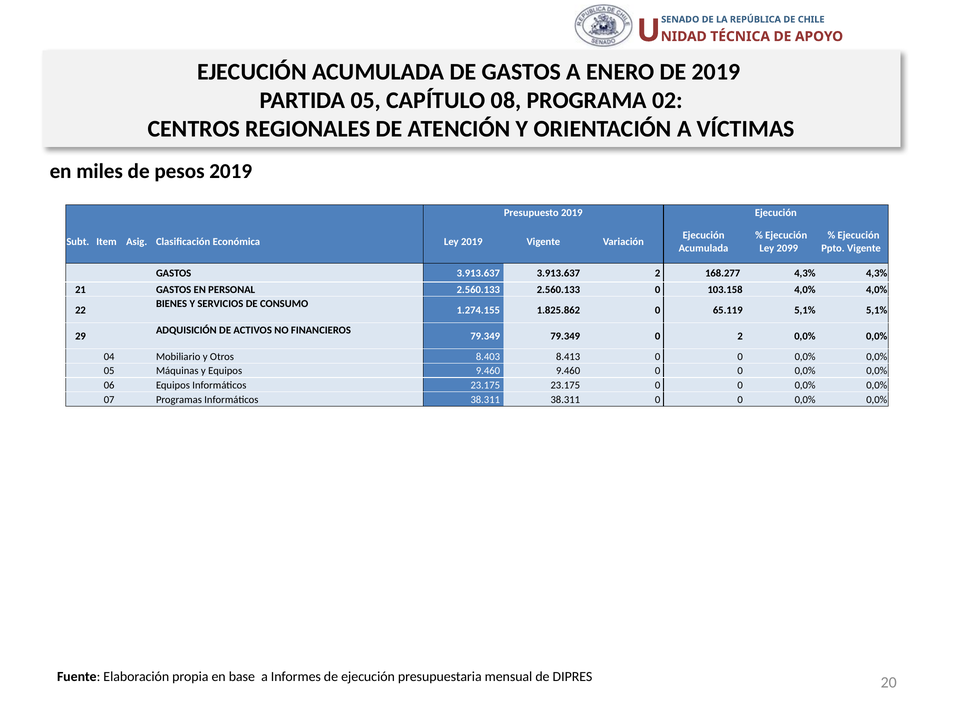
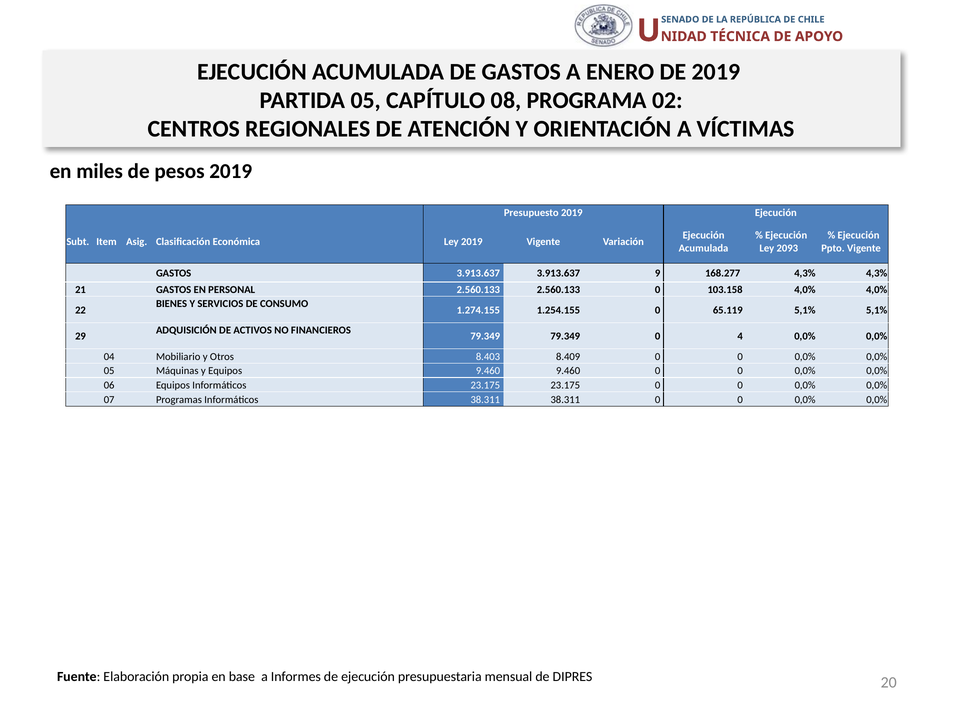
2099: 2099 -> 2093 (787, 248)
3.913.637 2: 2 -> 9 (658, 273)
1.825.862: 1.825.862 -> 1.254.155 (558, 310)
0 2: 2 -> 4 (740, 337)
8.413: 8.413 -> 8.409 (568, 357)
